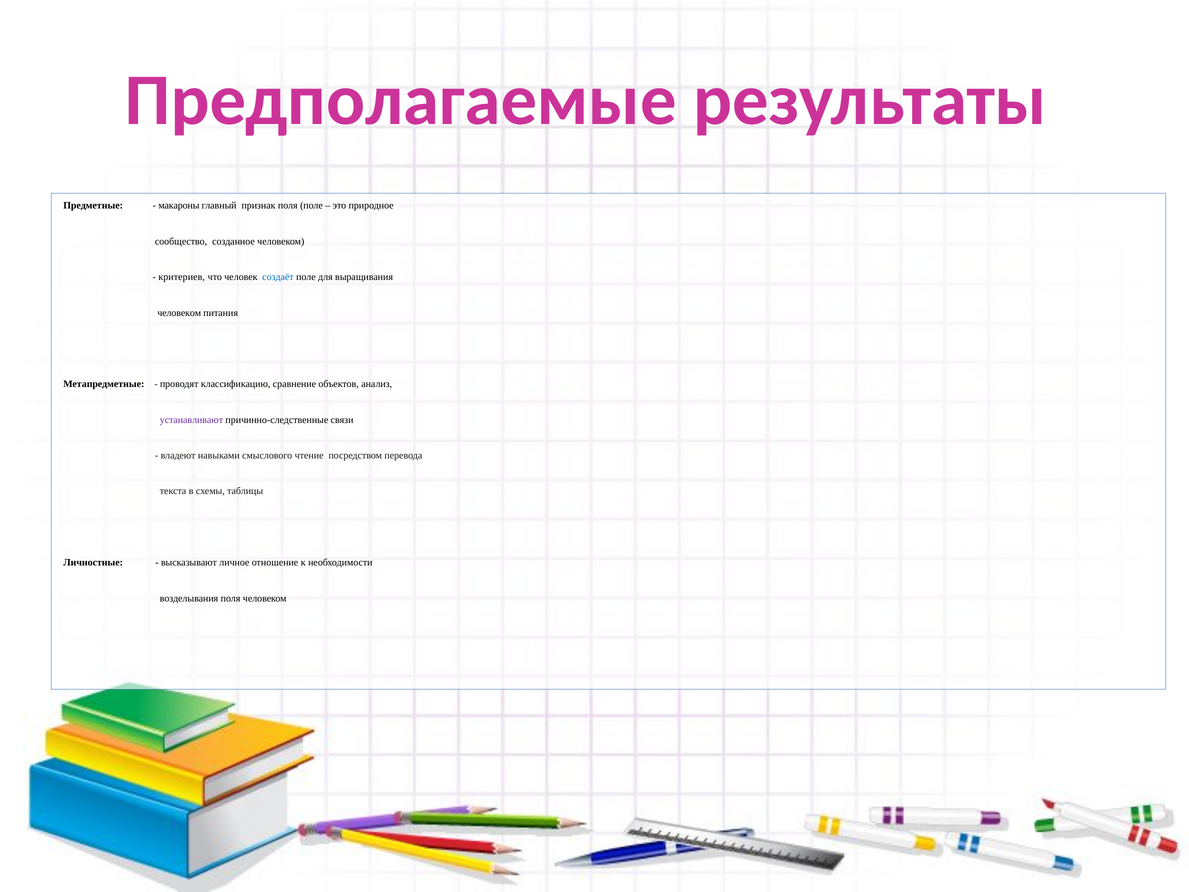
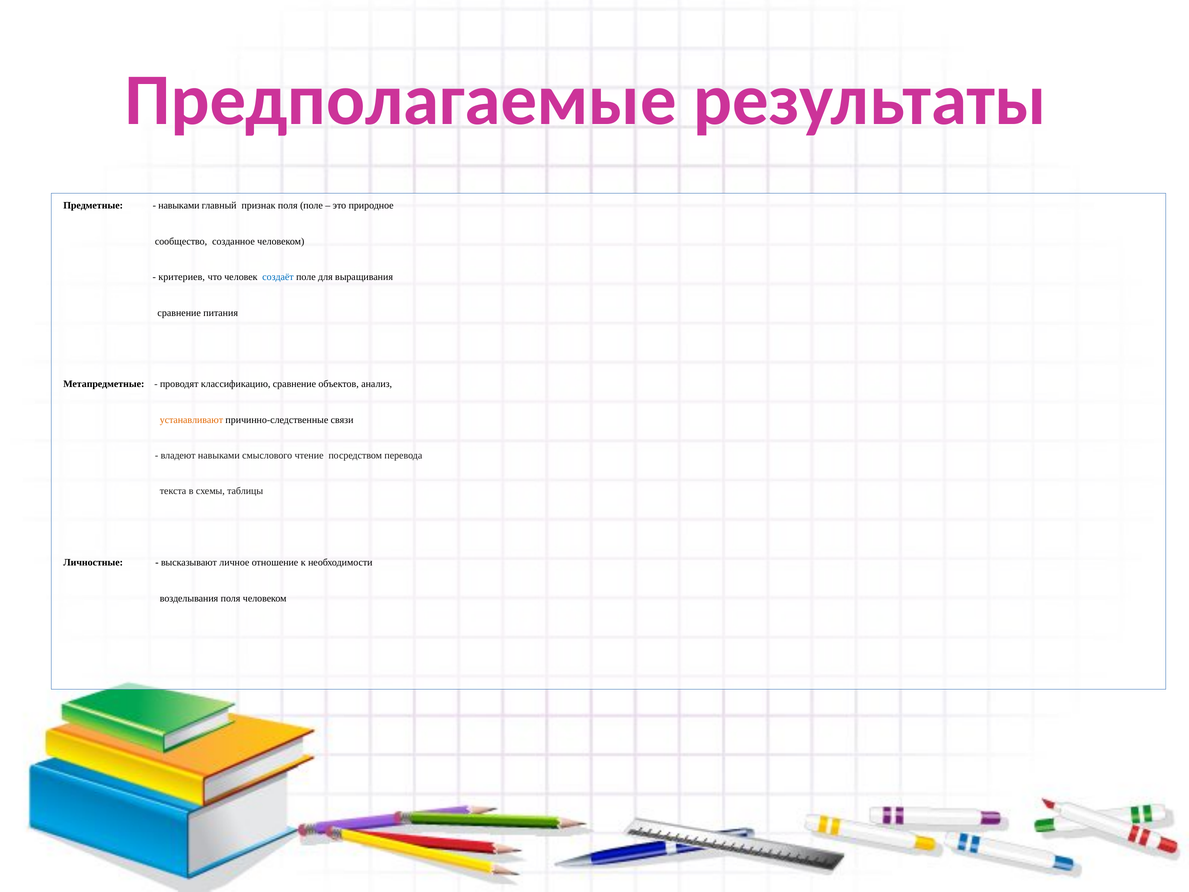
макароны: макароны -> навыками (179, 206)
человеком: человеком -> сравнение (179, 313)
устанавливают colour: purple -> orange (191, 420)
